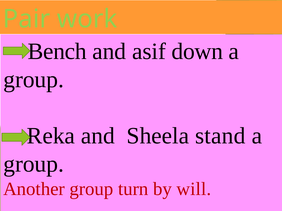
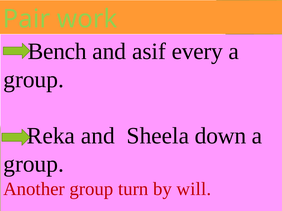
down: down -> every (197, 52)
stand: stand -> down (221, 136)
